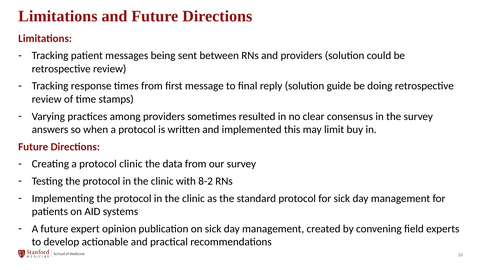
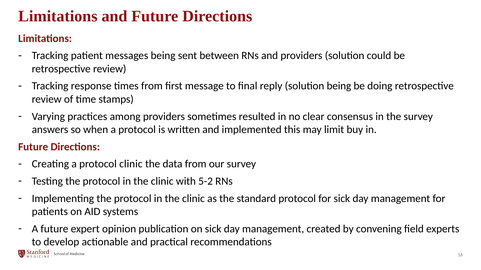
solution guide: guide -> being (339, 86)
8-2: 8-2 -> 5-2 (206, 182)
